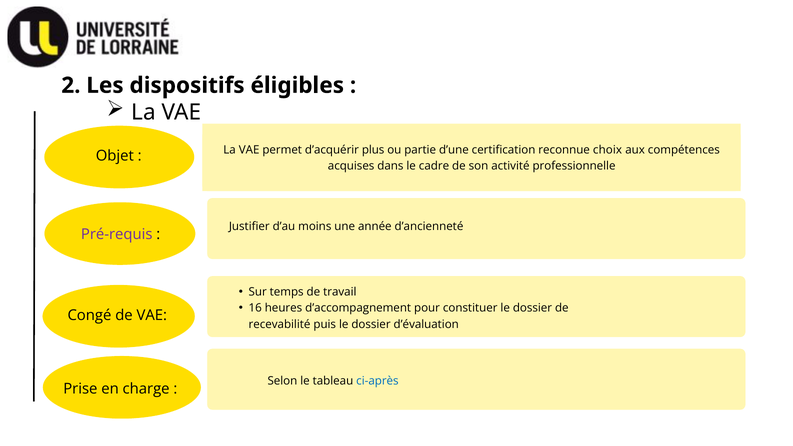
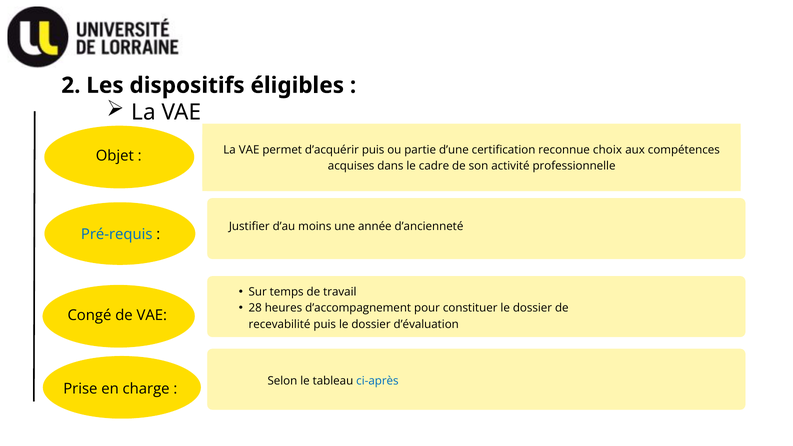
d’acquérir plus: plus -> puis (373, 150)
Pré-requis colour: purple -> blue (117, 234)
16: 16 -> 28 (255, 308)
